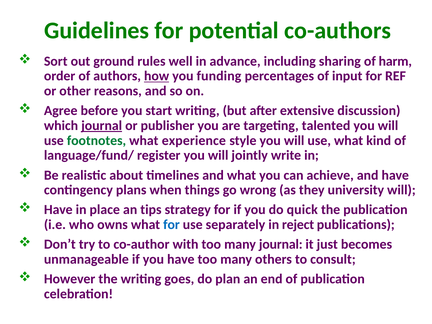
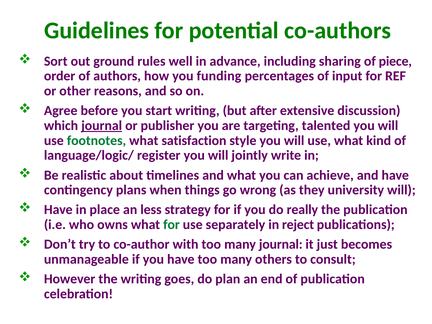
harm: harm -> piece (395, 61)
how underline: present -> none (157, 76)
experience: experience -> satisfaction (194, 141)
language/fund/: language/fund/ -> language/logic/ (89, 155)
tips: tips -> less (151, 210)
quick: quick -> really (302, 210)
for colour: blue -> green (171, 225)
